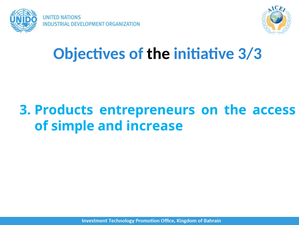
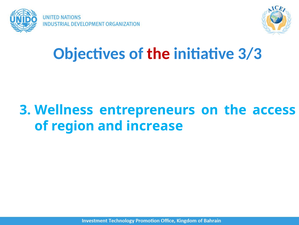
the colour: black -> red (158, 53)
Products: Products -> Wellness (64, 110)
simple: simple -> region (73, 126)
